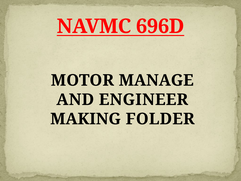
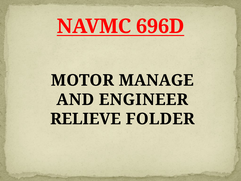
MAKING: MAKING -> RELIEVE (86, 119)
